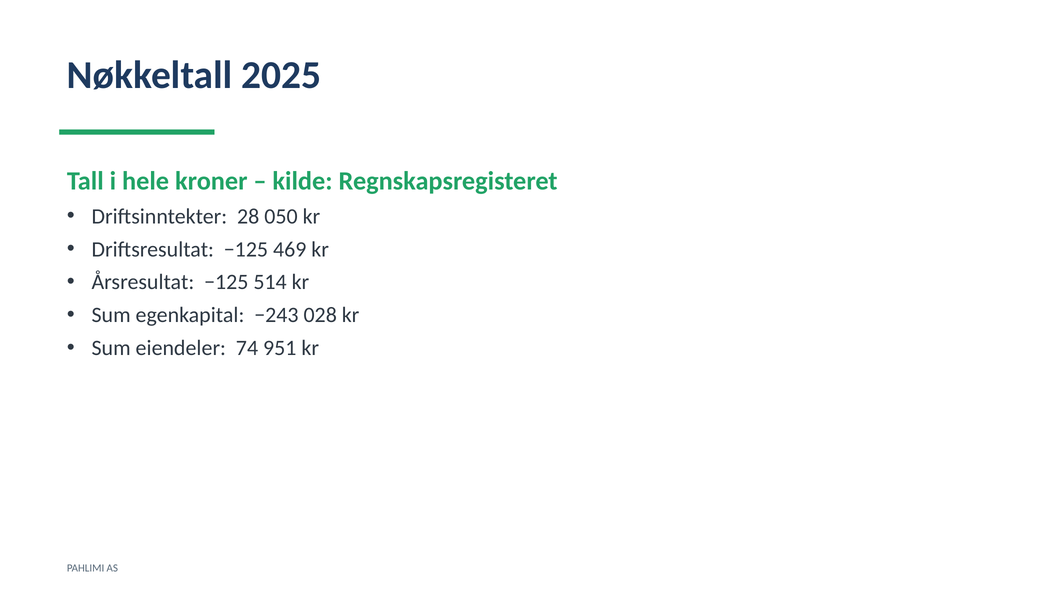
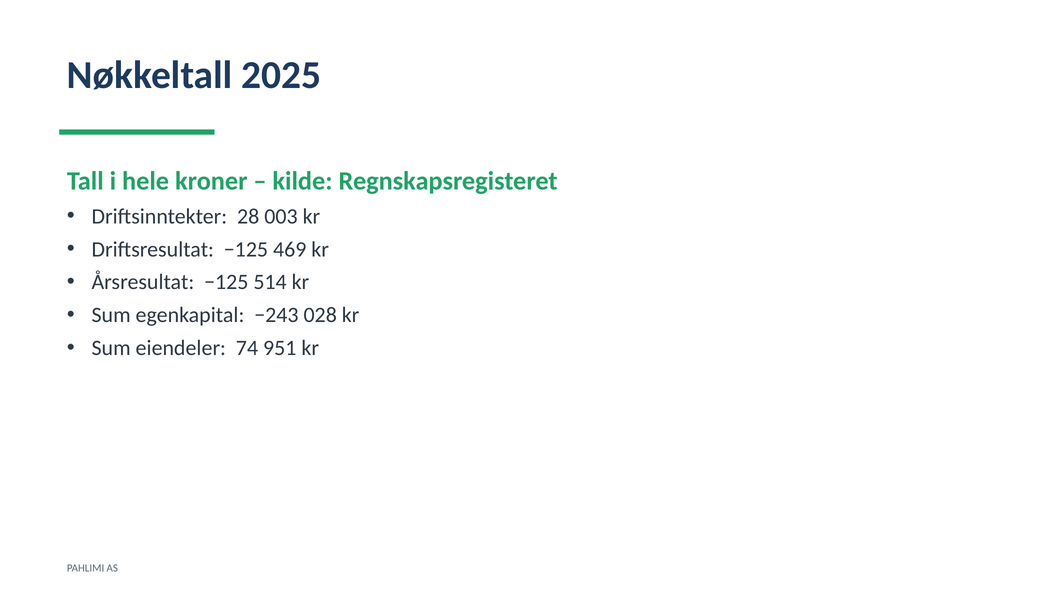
050: 050 -> 003 (281, 216)
